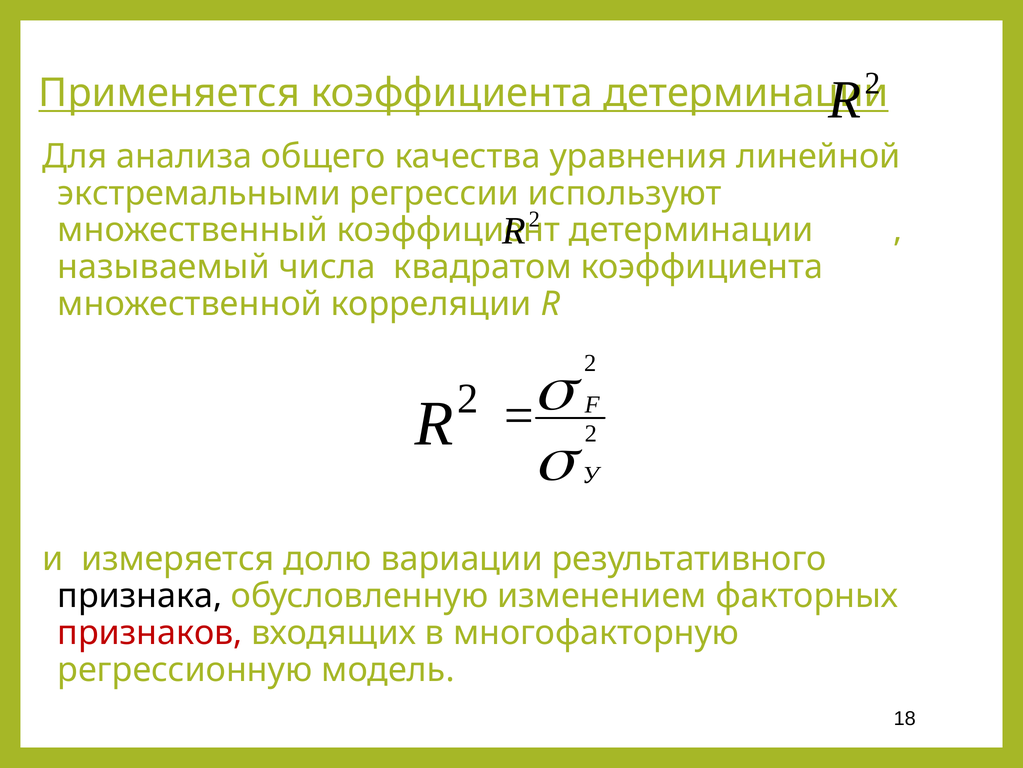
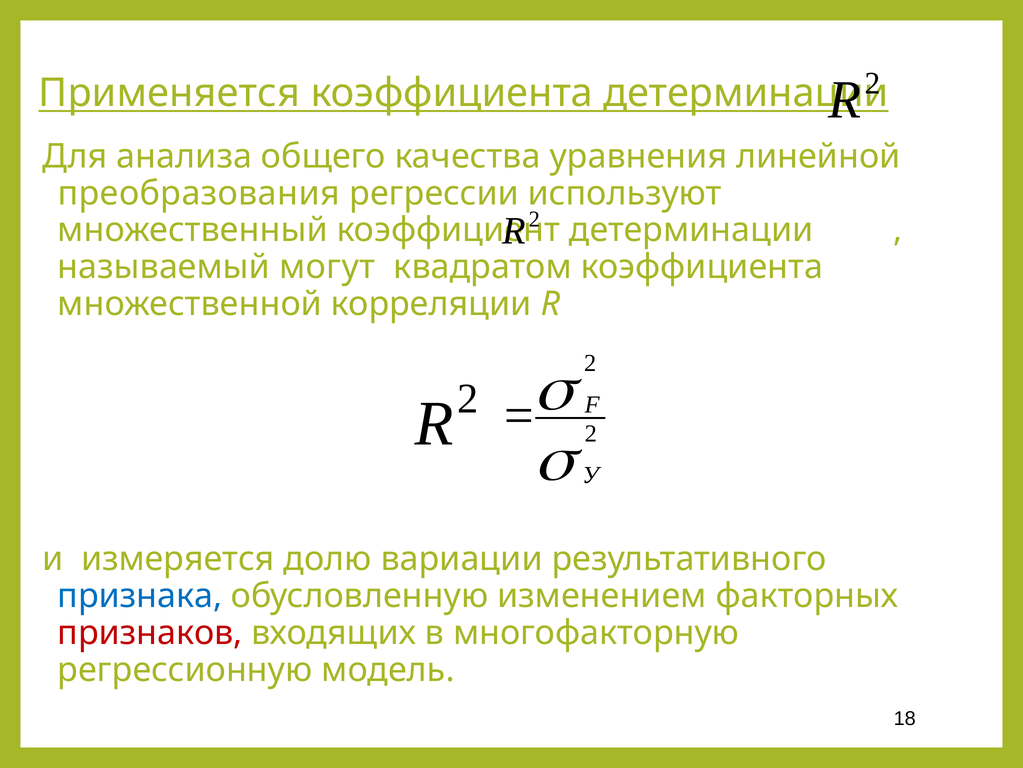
экстремальными: экстремальными -> преобразования (199, 193)
числа: числа -> могут (327, 267)
признака colour: black -> blue (140, 595)
